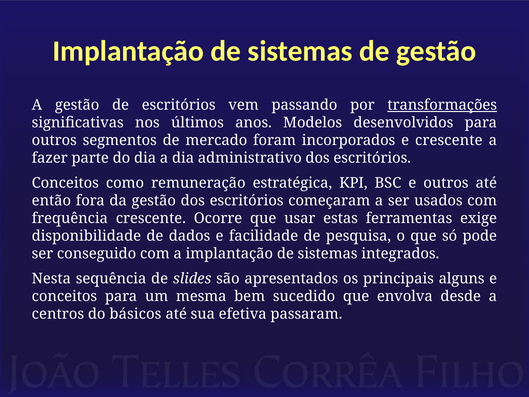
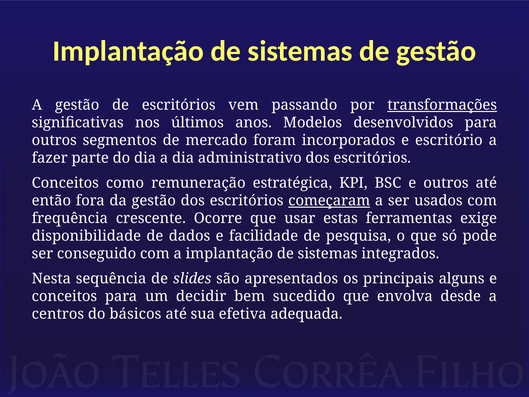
e crescente: crescente -> escritório (449, 140)
começaram underline: none -> present (329, 201)
mesma: mesma -> decidir (201, 296)
passaram: passaram -> adequada (306, 314)
